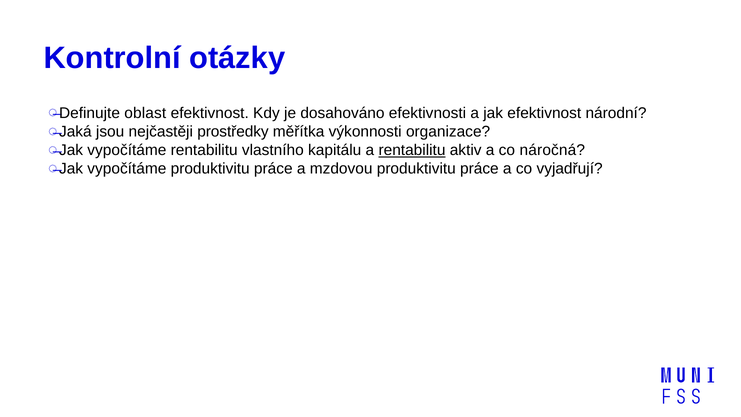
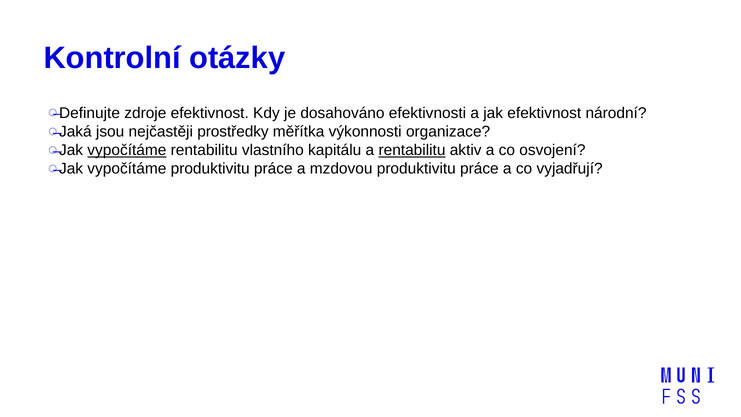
oblast: oblast -> zdroje (145, 113)
vypočítáme underline: none -> present (127, 150)
náročná: náročná -> osvojení (552, 150)
